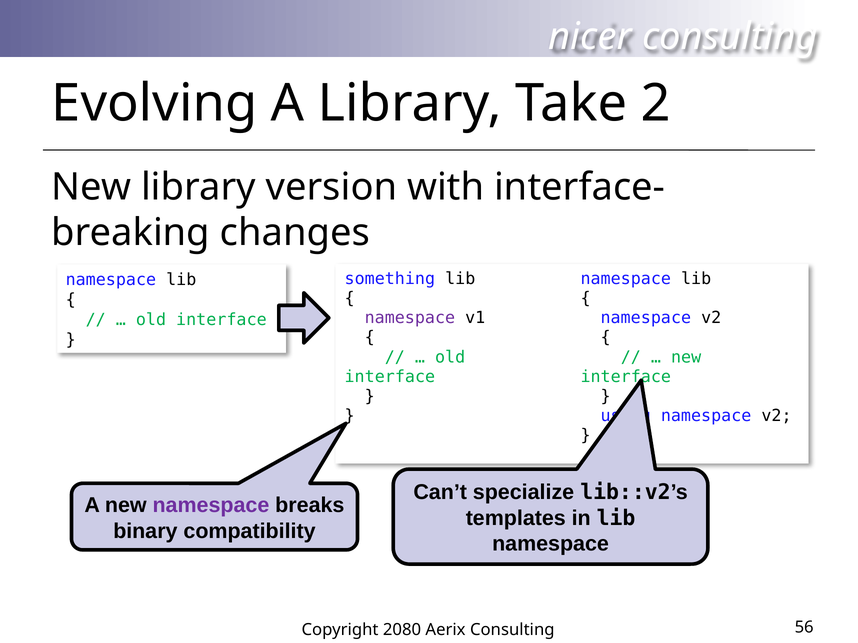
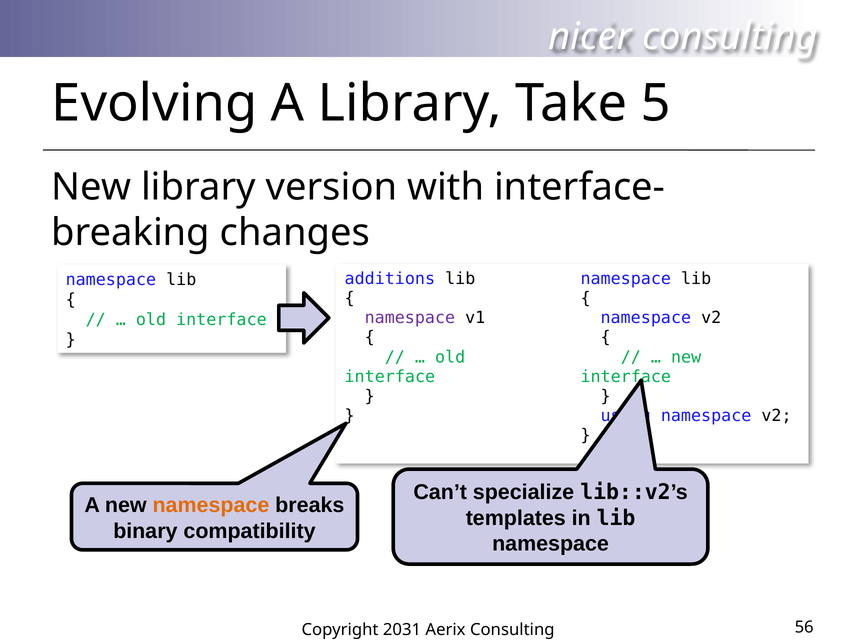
2: 2 -> 5 (656, 104)
something: something -> additions (390, 279)
namespace colour: purple -> orange (211, 506)
2080: 2080 -> 2031 (402, 630)
